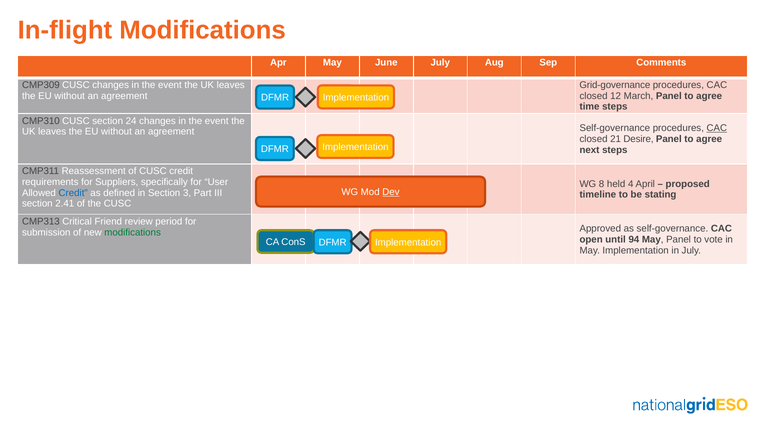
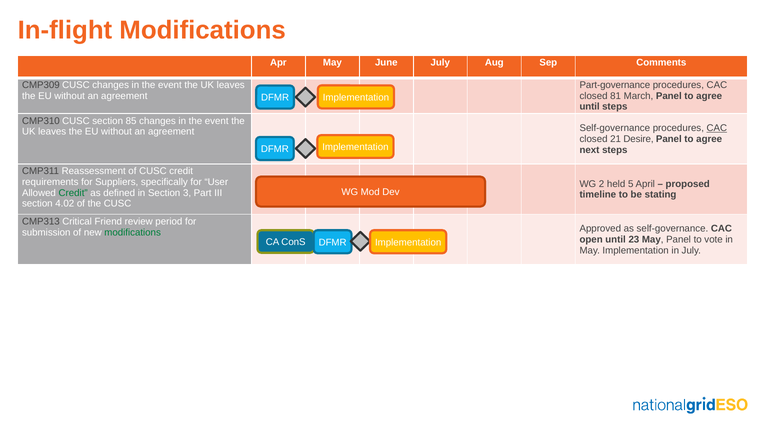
Grid-governance: Grid-governance -> Part-governance (615, 85)
12: 12 -> 81 (616, 96)
time: time -> until (590, 107)
24: 24 -> 85 (131, 121)
8: 8 -> 2 (602, 184)
4: 4 -> 5 (631, 184)
Dev underline: present -> none (391, 192)
Credit colour: blue -> green (73, 193)
2.41: 2.41 -> 4.02 (65, 204)
94: 94 -> 23 (634, 240)
